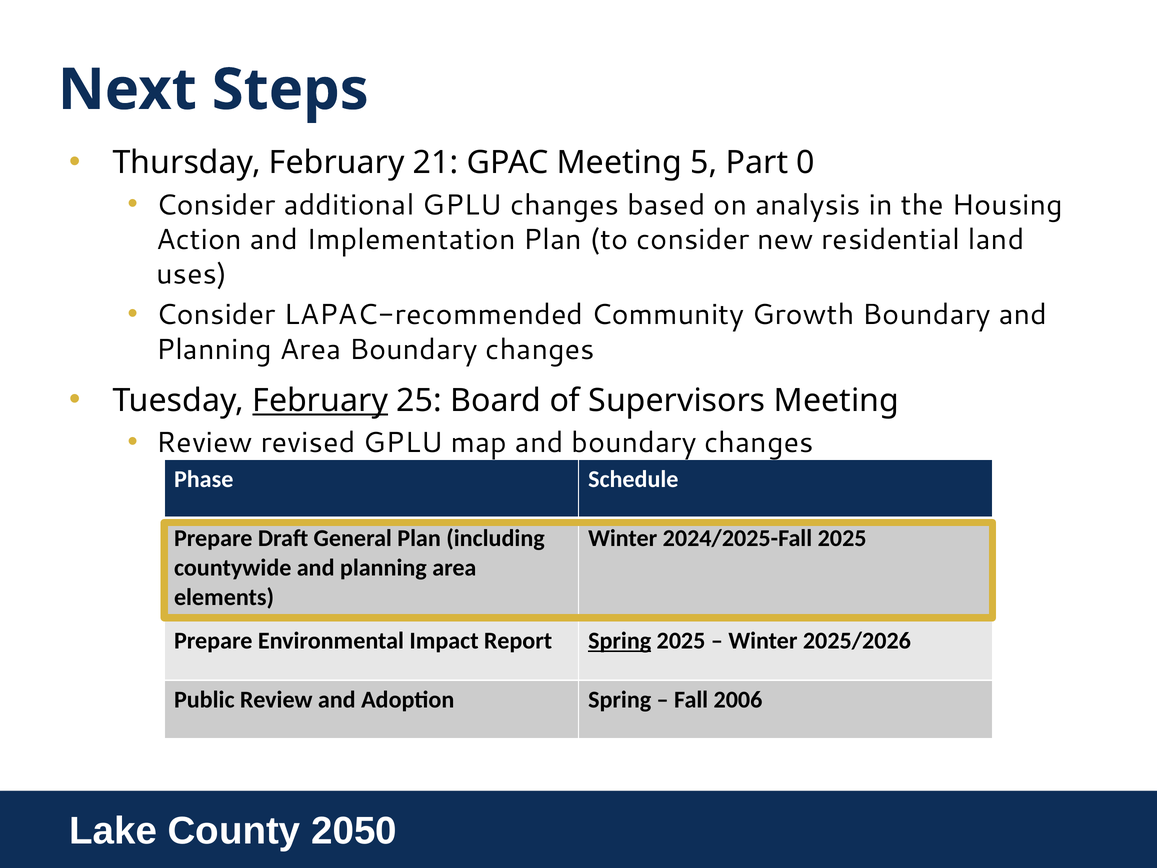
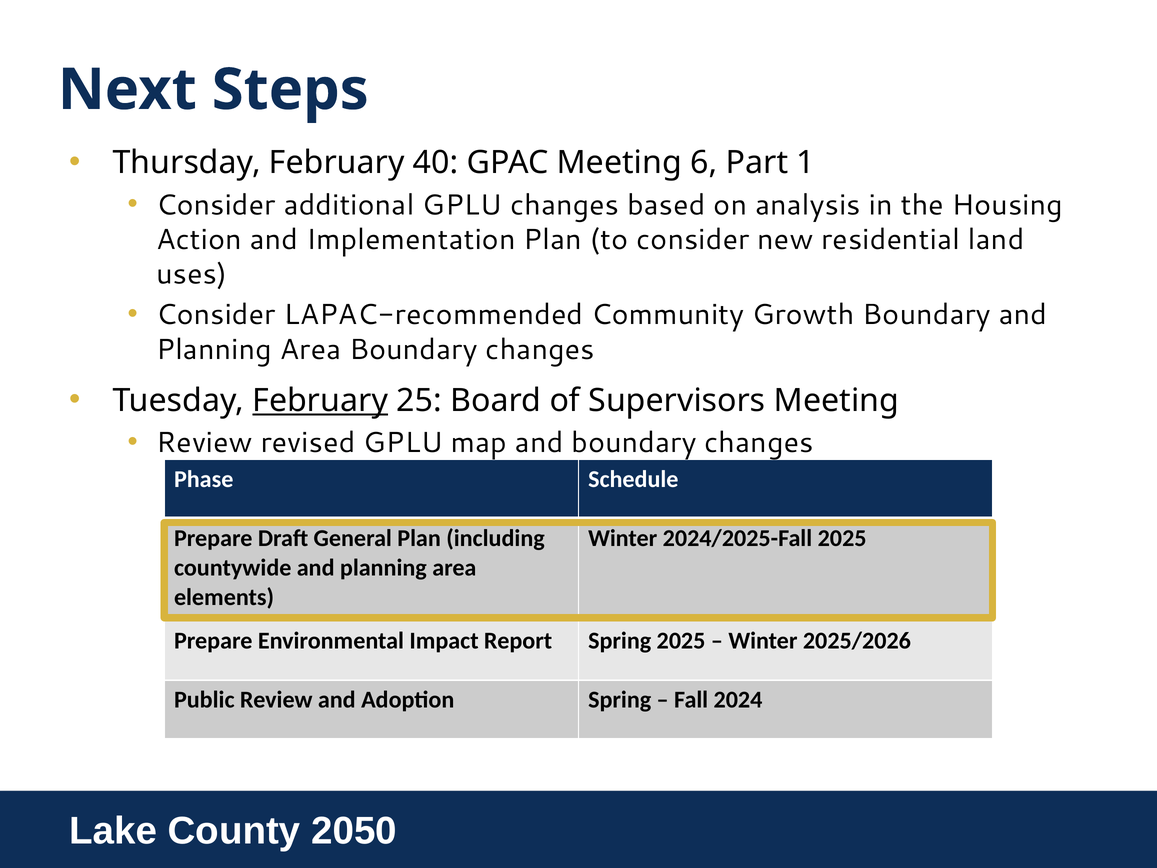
21: 21 -> 40 (436, 163)
5: 5 -> 6 (704, 163)
0: 0 -> 1 (806, 163)
Spring underline: present -> none (620, 641)
2006: 2006 -> 2024 (738, 700)
